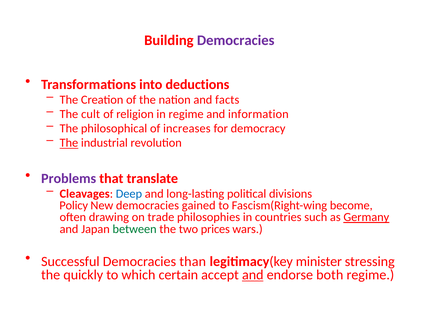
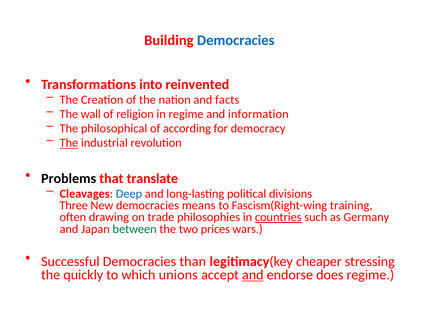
Democracies colour: purple -> blue (236, 40)
deductions: deductions -> reinvented (197, 85)
cult: cult -> wall (91, 114)
increases: increases -> according (187, 129)
Problems colour: purple -> black (69, 179)
Policy: Policy -> Three (74, 206)
gained: gained -> means (199, 206)
become: become -> training (351, 206)
countries underline: none -> present (278, 218)
Germany underline: present -> none (366, 218)
minister: minister -> cheaper (319, 262)
certain: certain -> unions (178, 275)
both: both -> does (330, 275)
